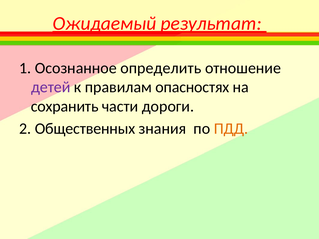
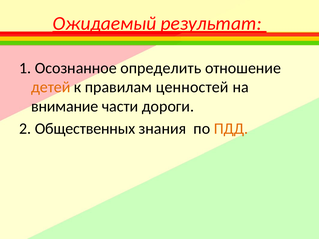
детей colour: purple -> orange (51, 87)
опасностях: опасностях -> ценностей (192, 87)
сохранить: сохранить -> внимание (65, 106)
